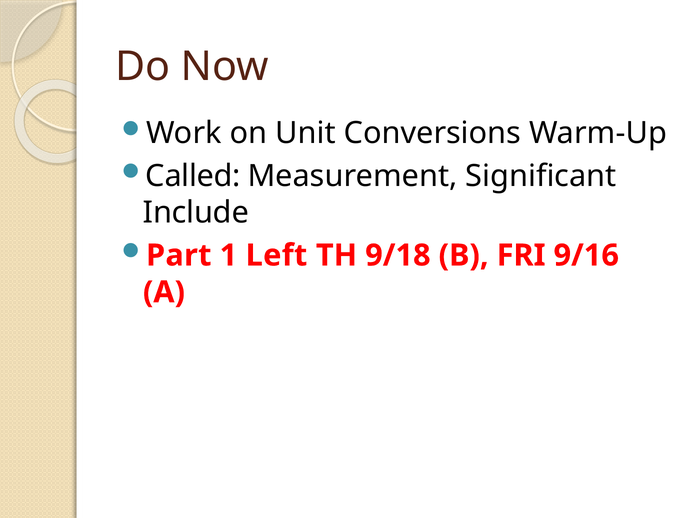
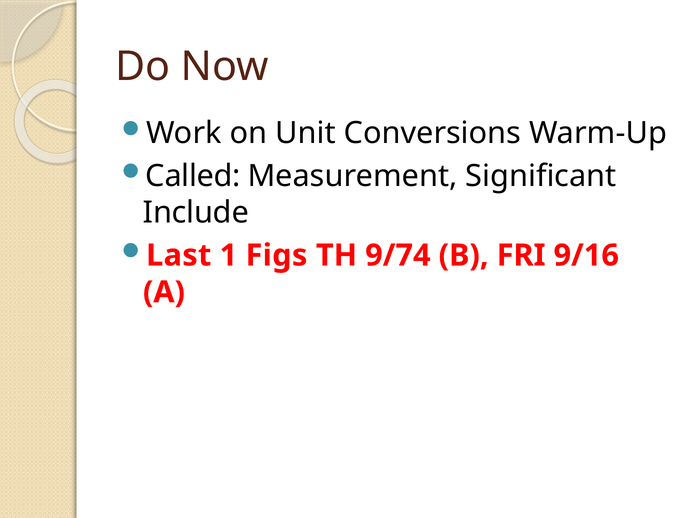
Part: Part -> Last (179, 256)
Left: Left -> Figs (276, 256)
9/18: 9/18 -> 9/74 (398, 256)
